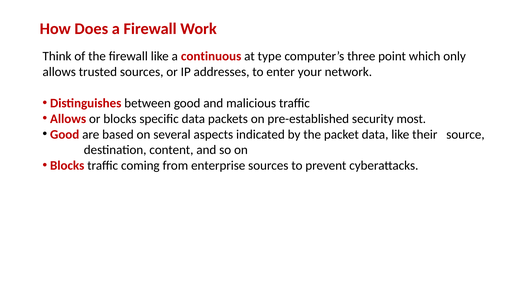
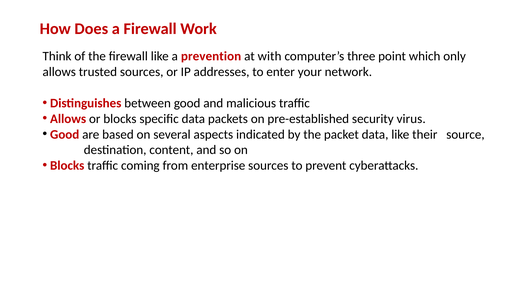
continuous: continuous -> prevention (211, 56)
type: type -> with (270, 56)
most: most -> virus (411, 119)
